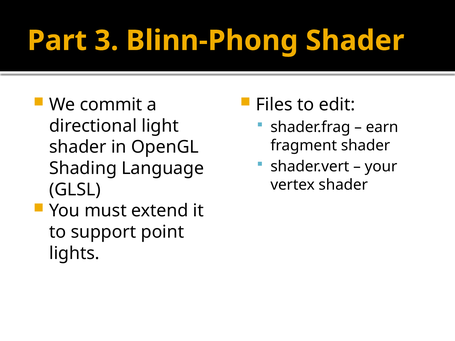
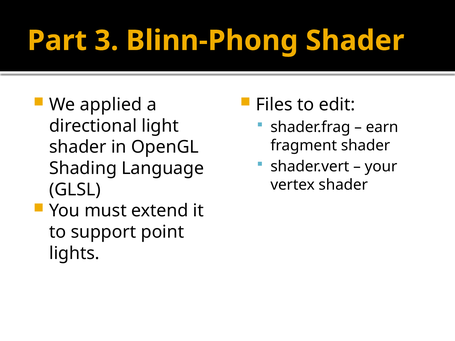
commit: commit -> applied (111, 105)
